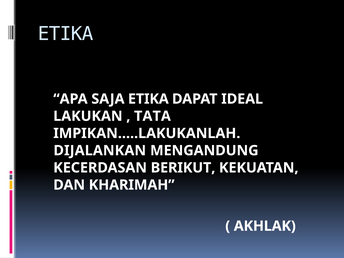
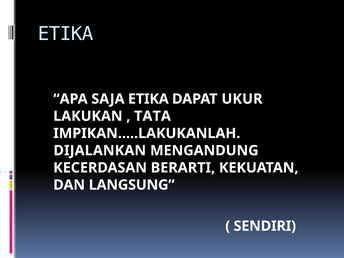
IDEAL: IDEAL -> UKUR (242, 99)
BERIKUT: BERIKUT -> BERARTI (183, 168)
KHARIMAH: KHARIMAH -> LANGSUNG (132, 185)
AKHLAK: AKHLAK -> SENDIRI (265, 226)
